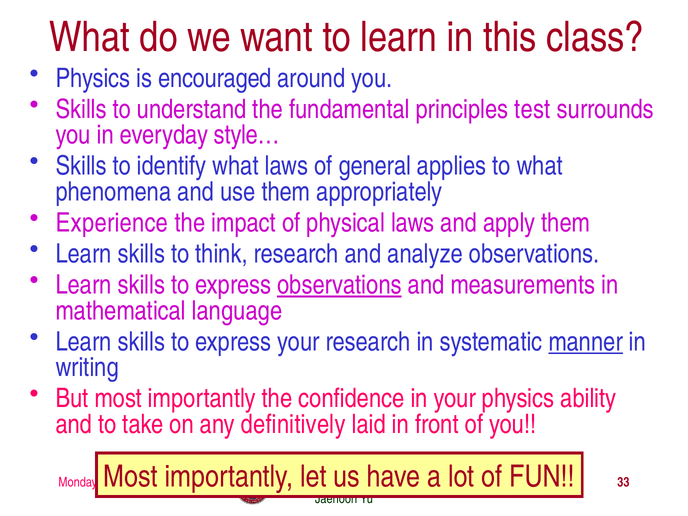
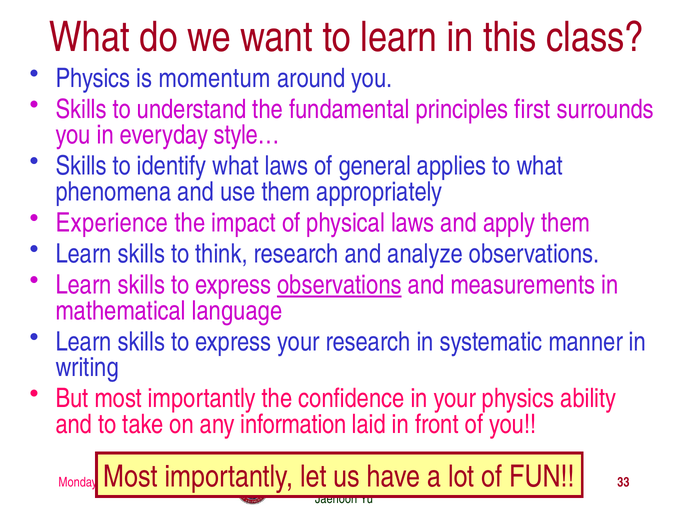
encouraged: encouraged -> momentum (215, 78)
test: test -> first (532, 109)
manner underline: present -> none (586, 342)
definitively: definitively -> information (293, 424)
